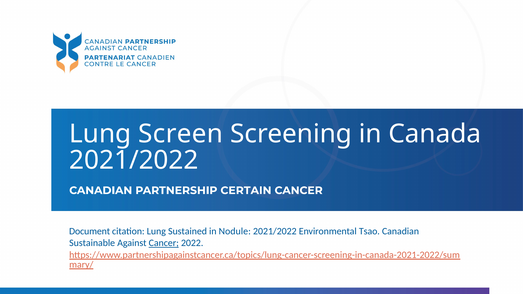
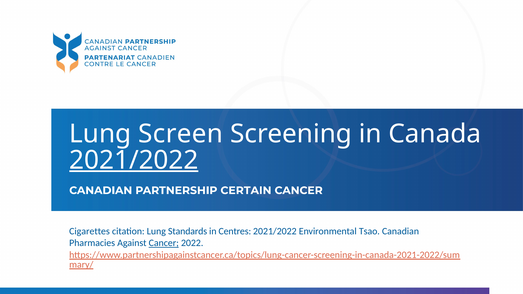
2021/2022 underline: none -> present (134, 160)
Document: Document -> Cigarettes (90, 231)
Sustained: Sustained -> Standards (188, 231)
Nodule: Nodule -> Centres (235, 231)
Sustainable: Sustainable -> Pharmacies (92, 243)
